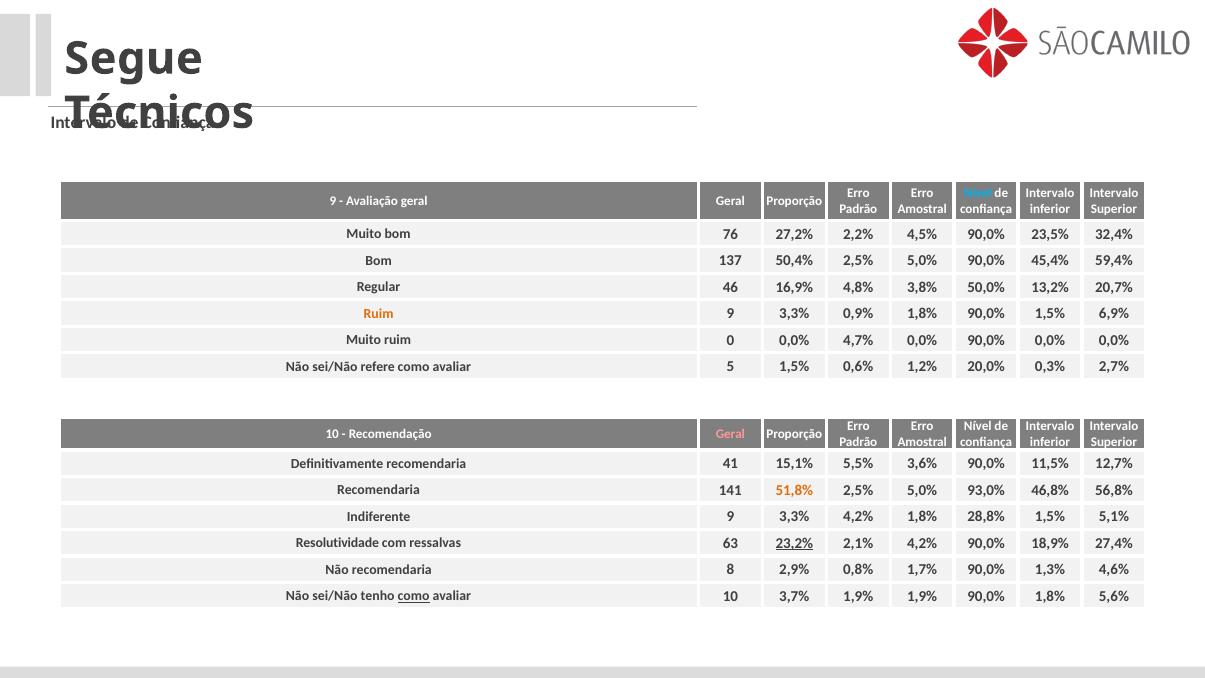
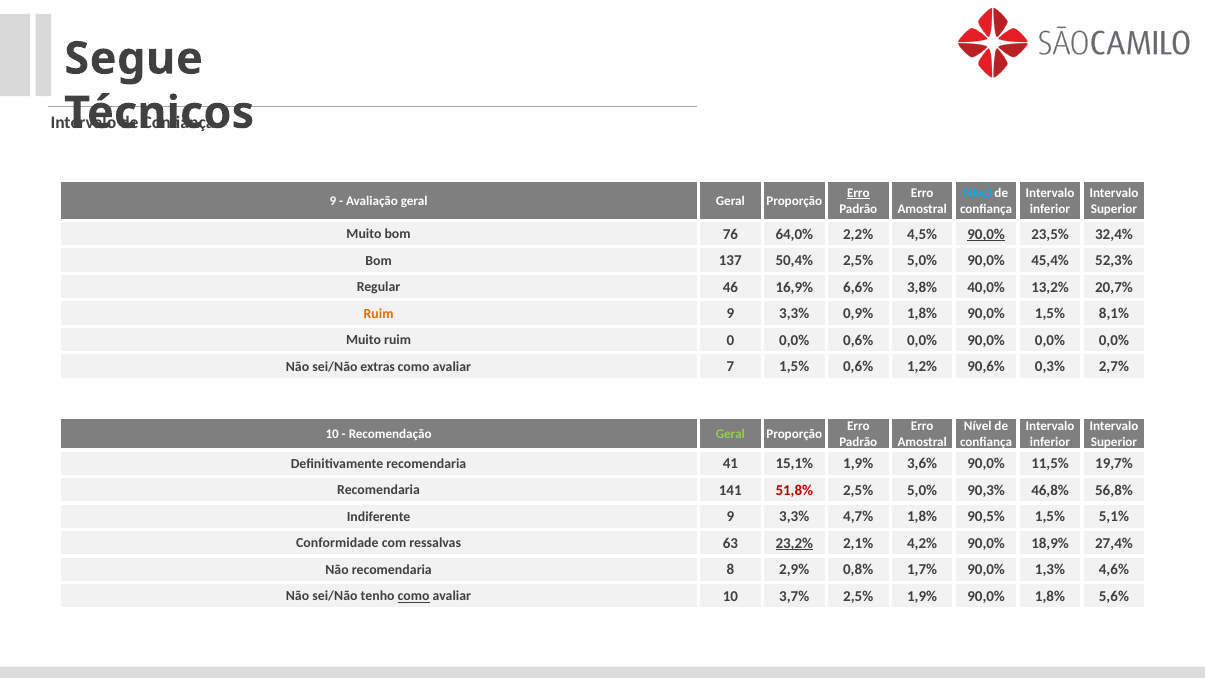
Erro underline: none -> present (858, 193)
27,2%: 27,2% -> 64,0% (794, 234)
90,0% underline: none -> present (986, 234)
59,4%: 59,4% -> 52,3% (1114, 261)
4,8%: 4,8% -> 6,6% (858, 287)
50,0%: 50,0% -> 40,0% (986, 287)
6,9%: 6,9% -> 8,1% (1114, 314)
0,0% 4,7%: 4,7% -> 0,6% (858, 340)
refere: refere -> extras (378, 367)
5: 5 -> 7 (730, 367)
20,0%: 20,0% -> 90,6% (986, 367)
Geral colour: pink -> light green (730, 434)
15,1% 5,5%: 5,5% -> 1,9% (858, 464)
12,7%: 12,7% -> 19,7% (1114, 464)
51,8% colour: orange -> red (794, 490)
93,0%: 93,0% -> 90,3% (986, 490)
3,3% 4,2%: 4,2% -> 4,7% (858, 517)
28,8%: 28,8% -> 90,5% (986, 517)
Resolutividade: Resolutividade -> Conformidade (337, 543)
3,7% 1,9%: 1,9% -> 2,5% (858, 596)
